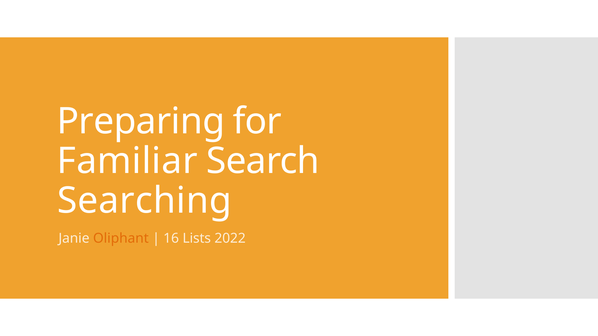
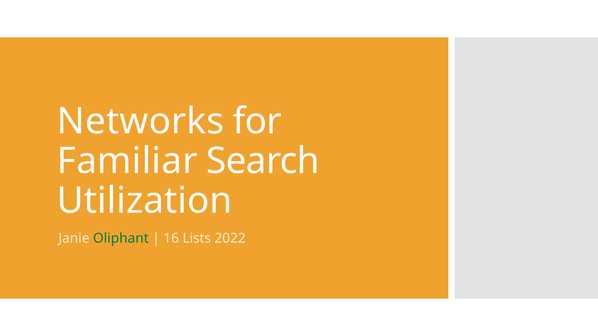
Preparing: Preparing -> Networks (141, 122)
Searching: Searching -> Utilization (145, 201)
Oliphant colour: orange -> green (121, 239)
